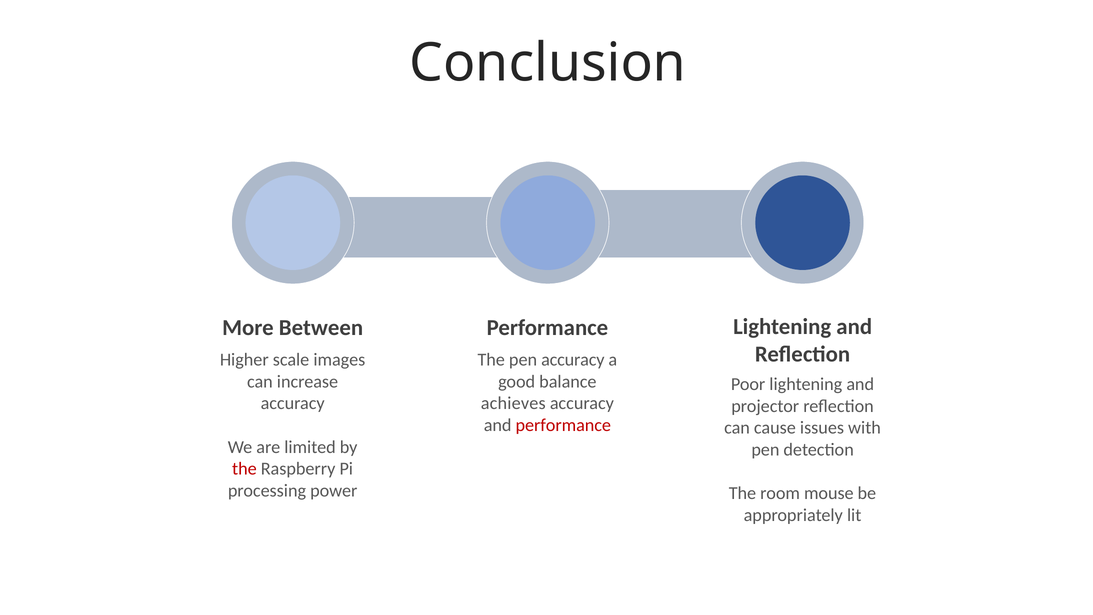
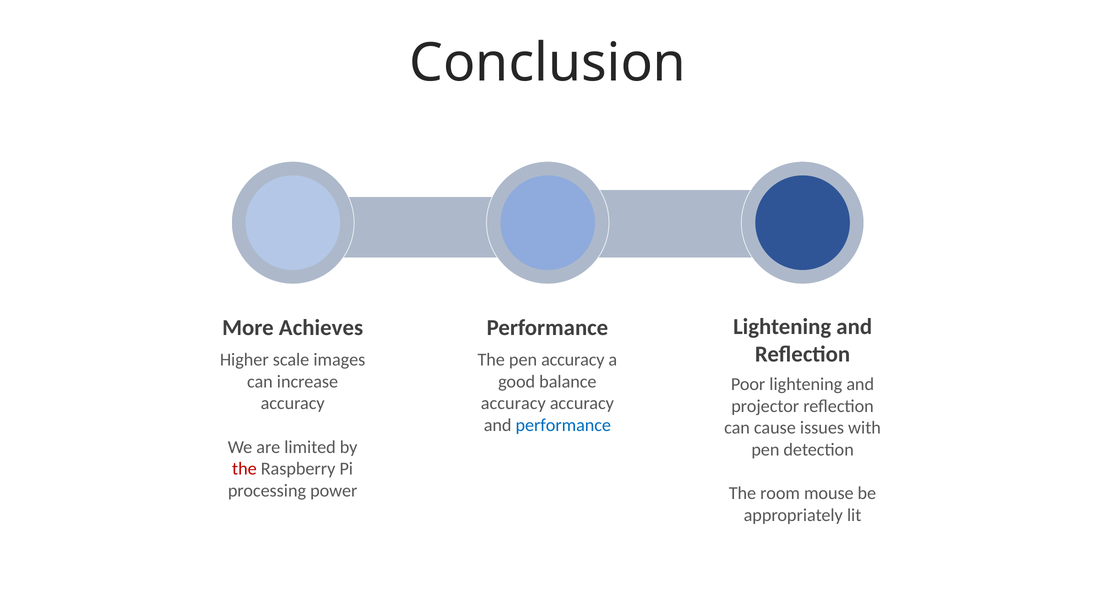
Between: Between -> Achieves (321, 328)
achieves: achieves -> accuracy (513, 403)
performance colour: red -> blue (563, 425)
